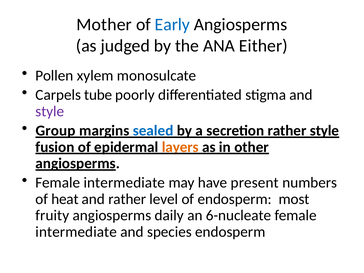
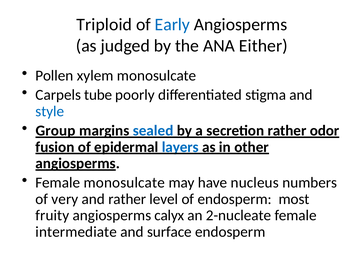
Mother: Mother -> Triploid (104, 25)
style colour: purple -> blue (50, 111)
rather style: style -> odor (324, 131)
layers colour: orange -> blue (180, 147)
intermediate: intermediate -> monosulcate (124, 183)
present: present -> nucleus (255, 183)
heat: heat -> very (65, 199)
daily: daily -> calyx (169, 215)
6-nucleate: 6-nucleate -> 2-nucleate (239, 215)
species: species -> surface (169, 232)
